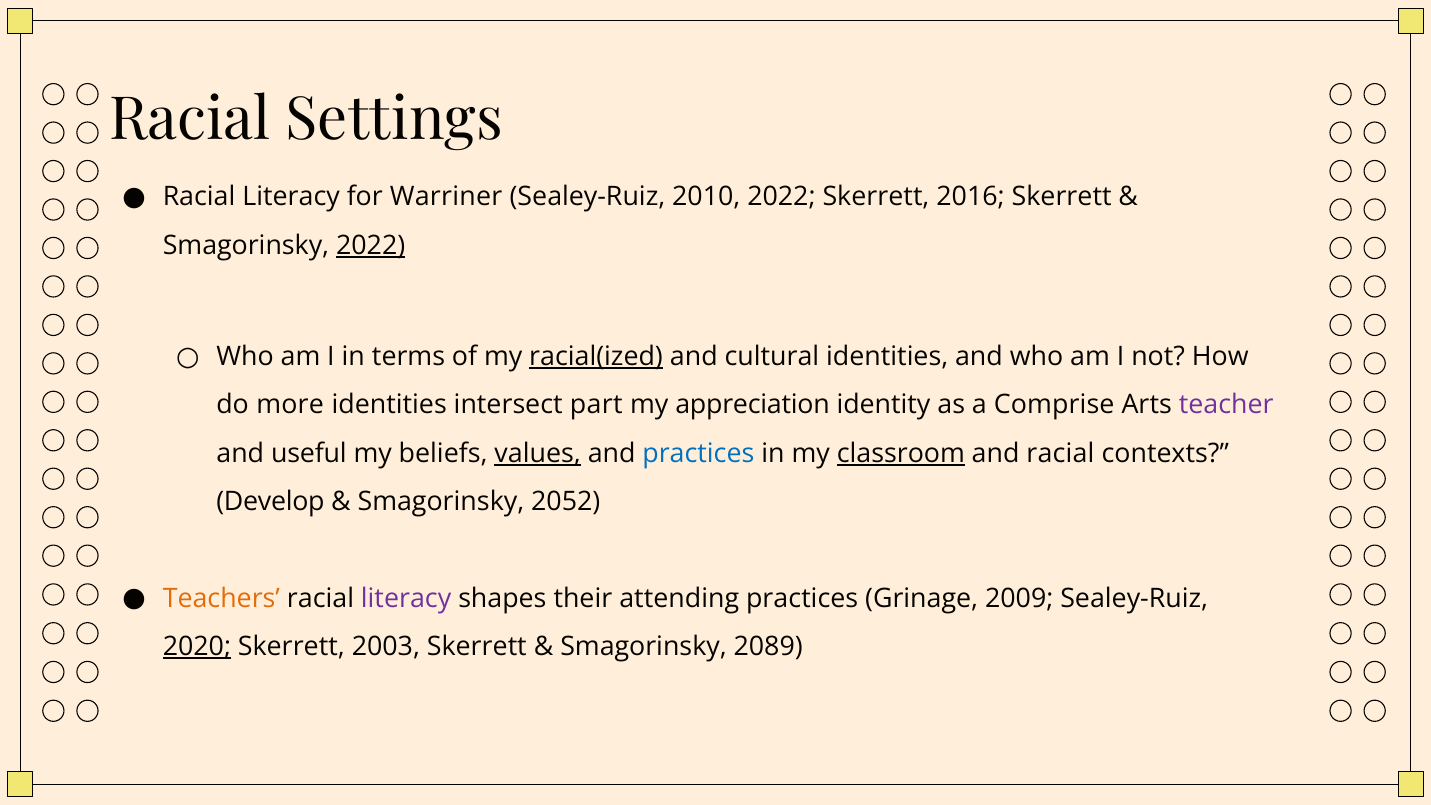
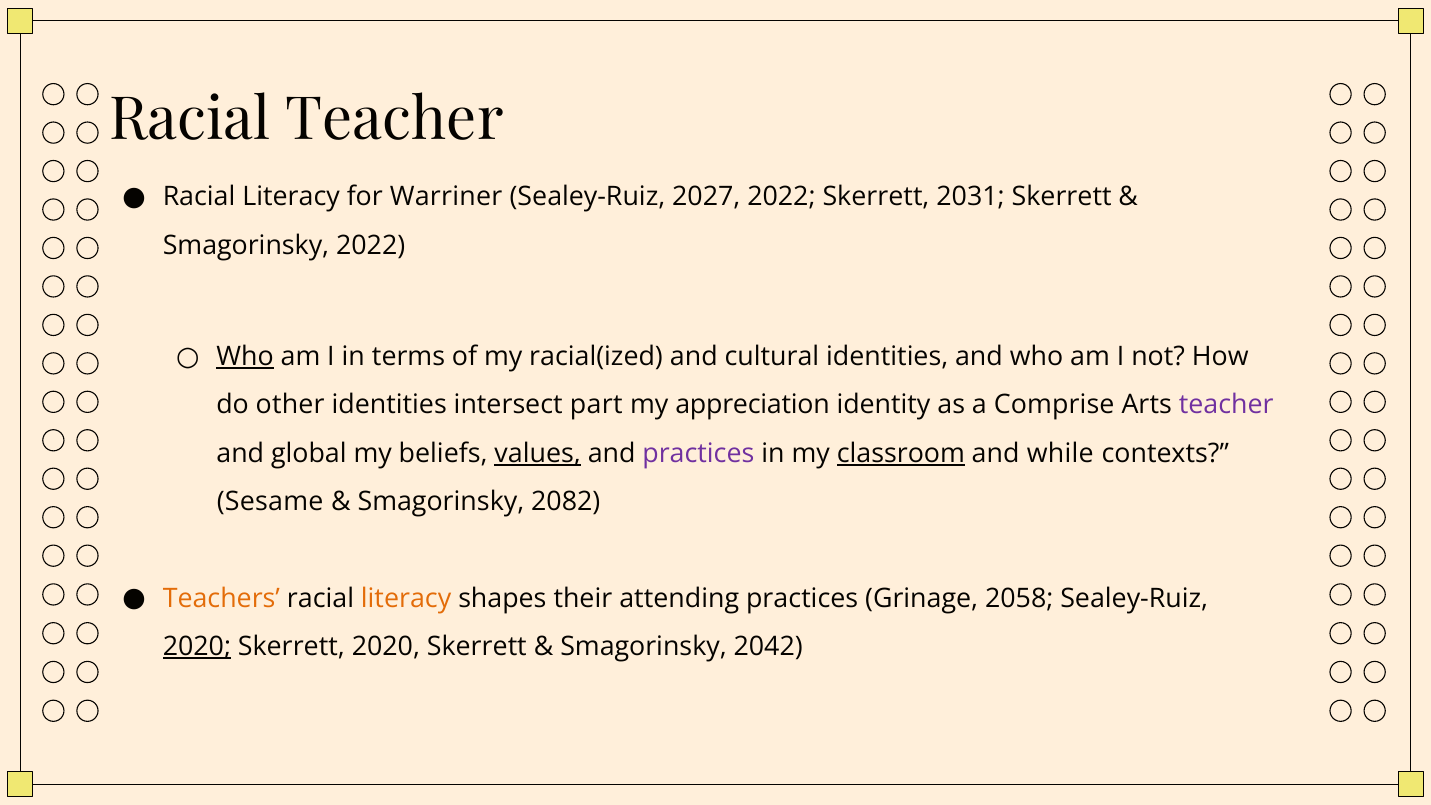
Racial Settings: Settings -> Teacher (394, 120)
2010: 2010 -> 2027 (706, 197)
2016: 2016 -> 2031 (971, 197)
2022 underline: present -> none (371, 245)
Who underline: none -> present (245, 357)
racial(ized underline: present -> none (596, 357)
more: more -> other (290, 405)
useful: useful -> global (309, 453)
practices colour: blue -> purple (698, 453)
and racial: racial -> while (1060, 453)
Develop: Develop -> Sesame (270, 502)
2052: 2052 -> 2082 (566, 502)
literacy colour: purple -> orange (406, 598)
2009: 2009 -> 2058 (1019, 598)
Skerrett 2003: 2003 -> 2020 (386, 646)
2089: 2089 -> 2042 (768, 646)
